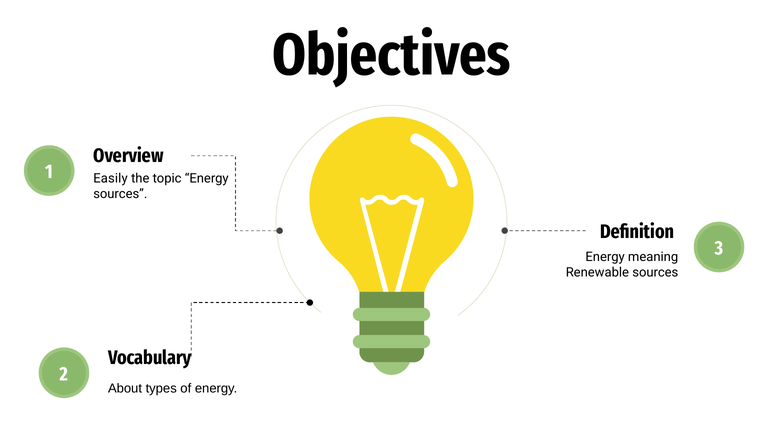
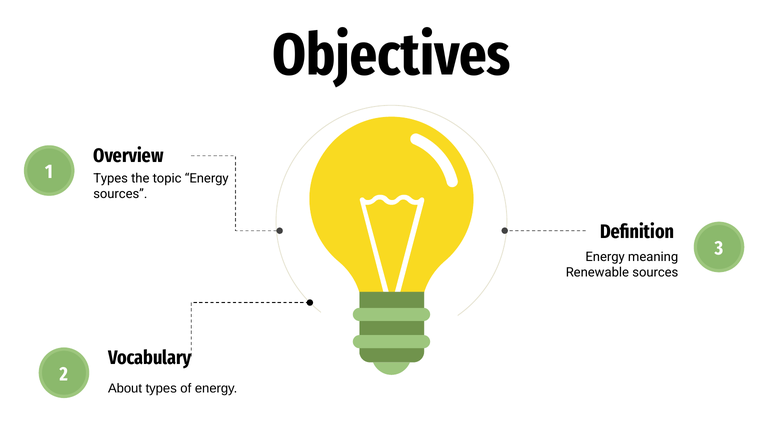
Easily: Easily -> Types (111, 178)
